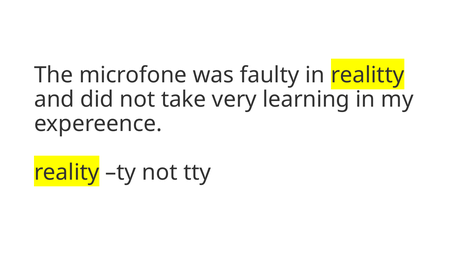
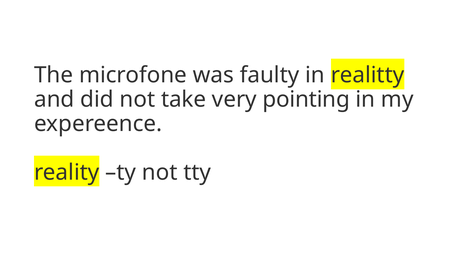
learning: learning -> pointing (306, 100)
